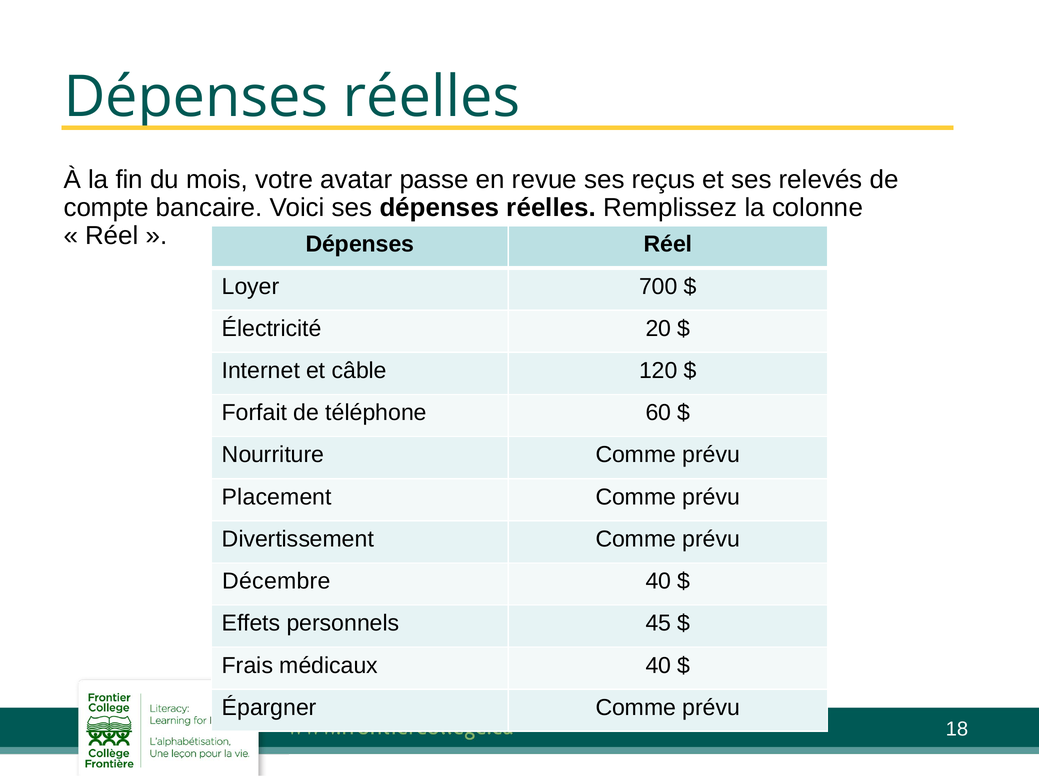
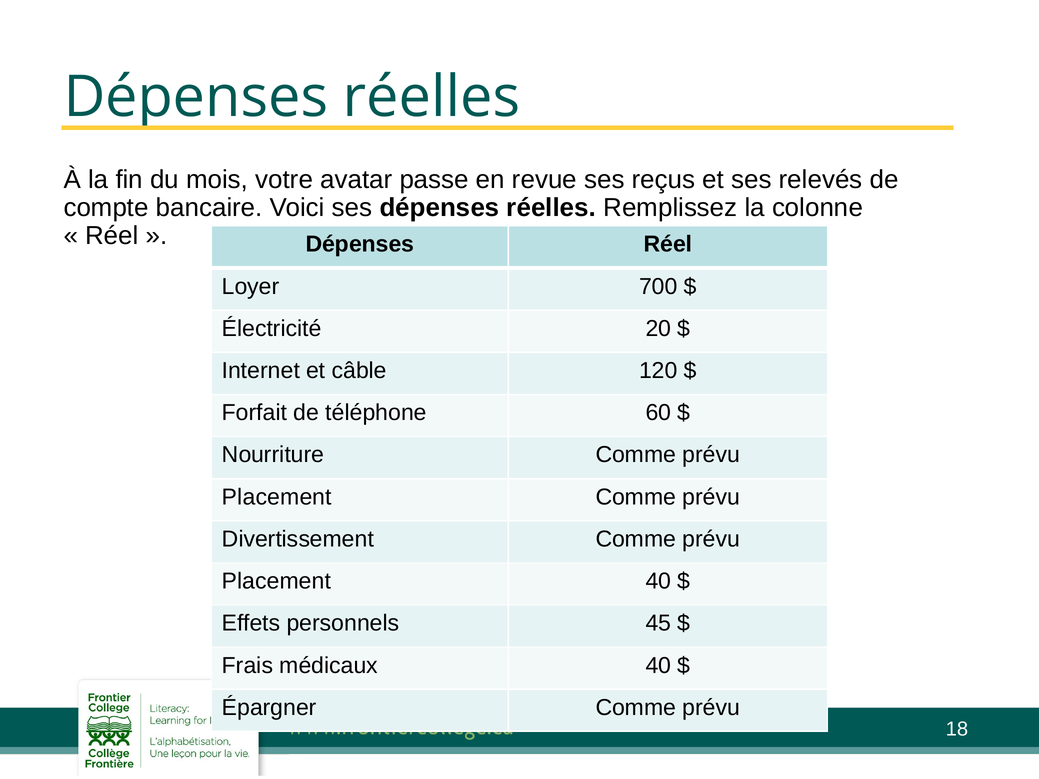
Décembre: Décembre -> Placement (276, 581)
